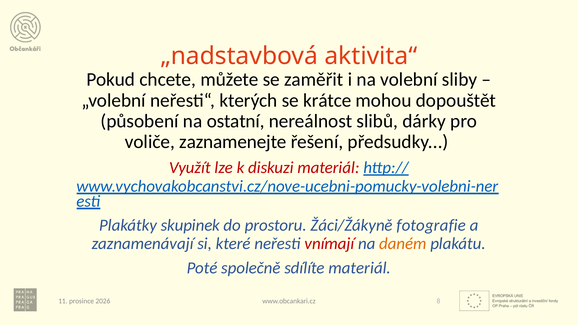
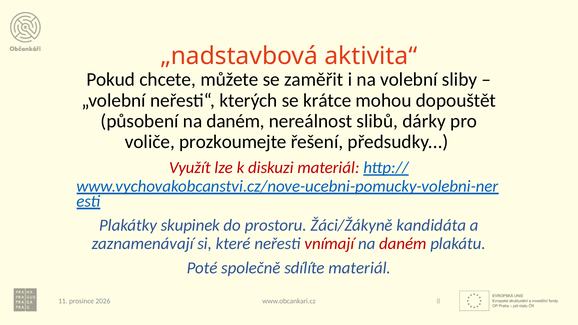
působení na ostatní: ostatní -> daném (236, 121)
zaznamenejte: zaznamenejte -> prozkoumejte (233, 142)
fotografie: fotografie -> kandidáta (431, 225)
daném colour: orange -> red (403, 244)
